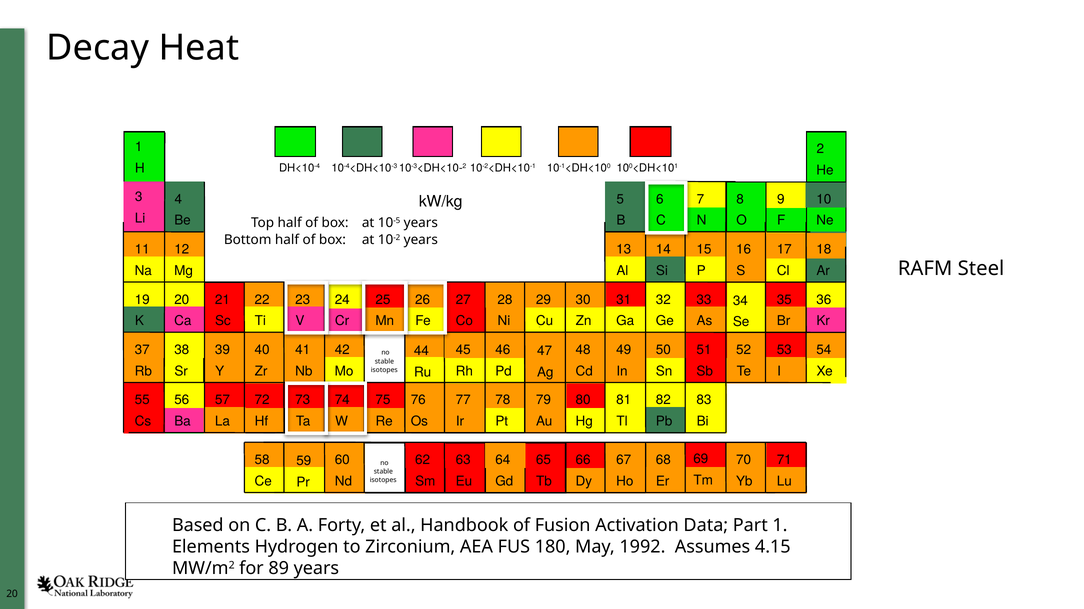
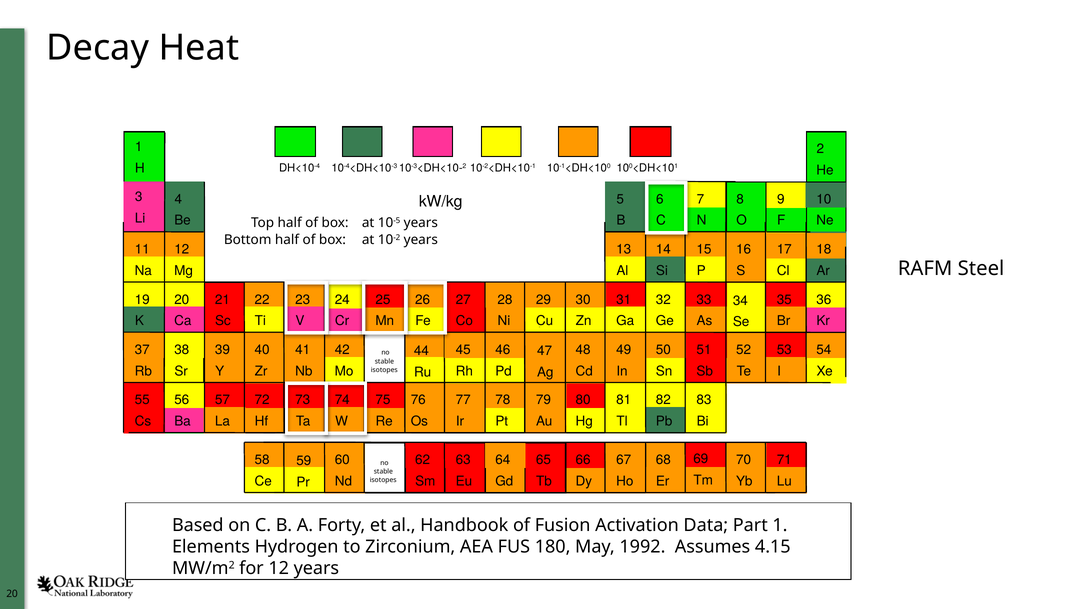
for 89: 89 -> 12 (279, 569)
